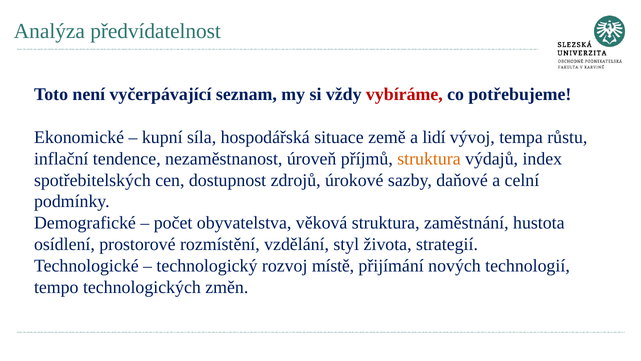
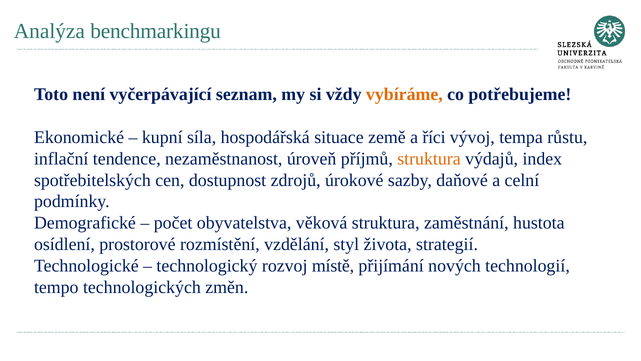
předvídatelnost: předvídatelnost -> benchmarkingu (156, 31)
vybíráme colour: red -> orange (404, 94)
lidí: lidí -> říci (434, 137)
